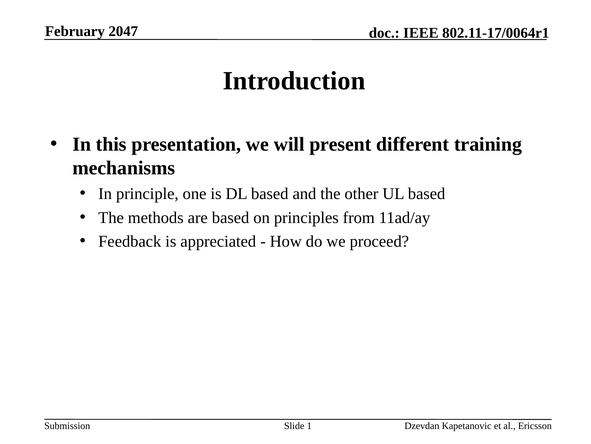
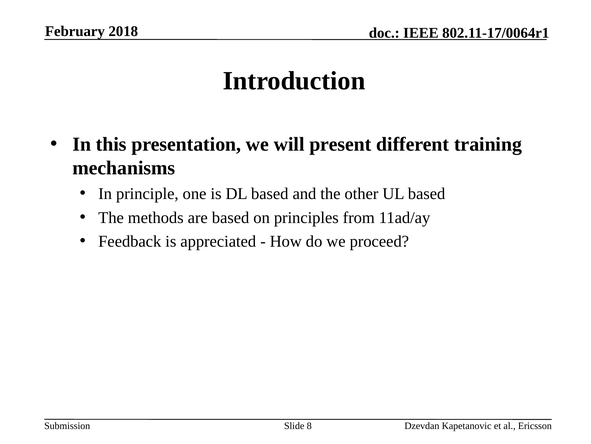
2047: 2047 -> 2018 (123, 31)
1: 1 -> 8 (309, 425)
